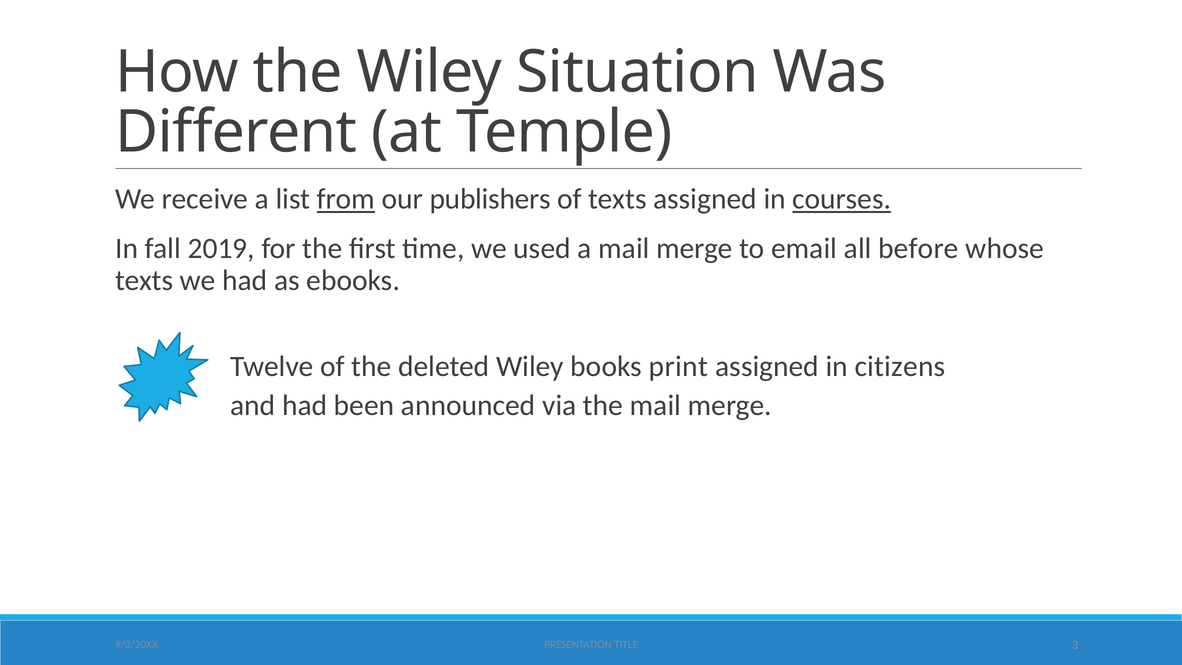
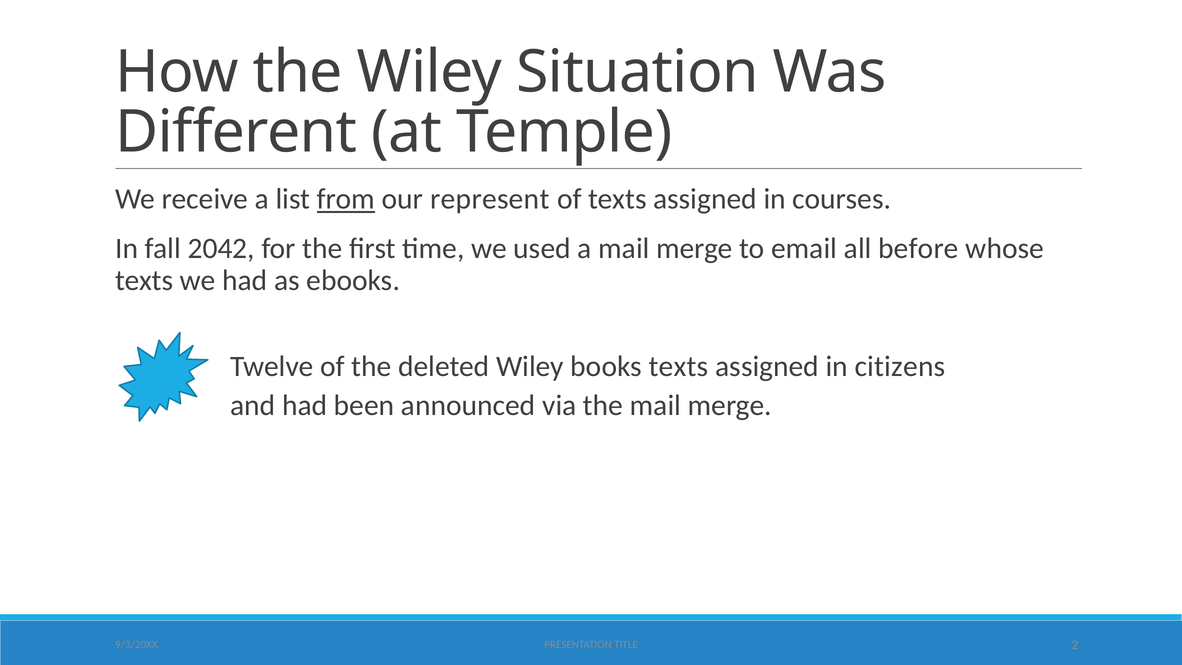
publishers: publishers -> represent (490, 199)
courses underline: present -> none (842, 199)
2019: 2019 -> 2042 (221, 248)
books print: print -> texts (678, 366)
3: 3 -> 2 (1075, 645)
